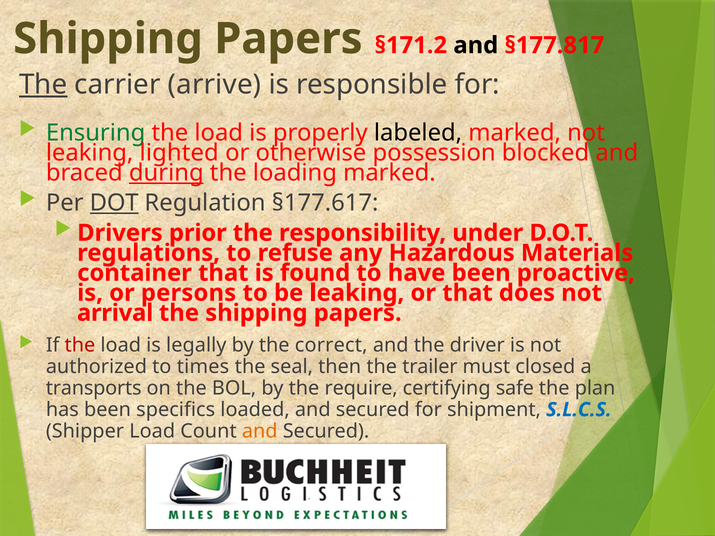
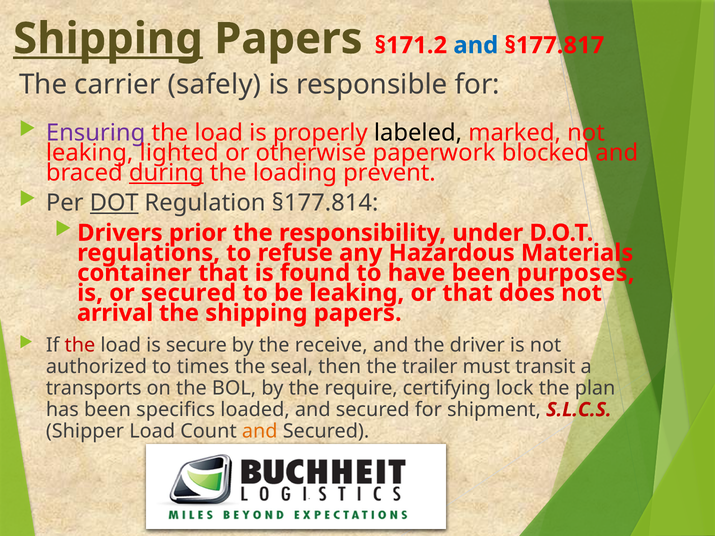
Shipping underline: none -> present (108, 39)
and colour: black -> blue (476, 45)
The underline: present -> none (43, 85)
arrive: arrive -> safely (214, 85)
Ensuring colour: green -> purple (96, 133)
possession: possession -> paperwork (434, 153)
loading marked: marked -> prevent (389, 173)
§177.617: §177.617 -> §177.814 (325, 203)
proactive: proactive -> purposes (576, 273)
or persons: persons -> secured (189, 293)
legally: legally -> secure (196, 346)
correct: correct -> receive (331, 346)
closed: closed -> transit (545, 367)
safe: safe -> lock (515, 388)
S.L.C.S colour: blue -> red (579, 410)
